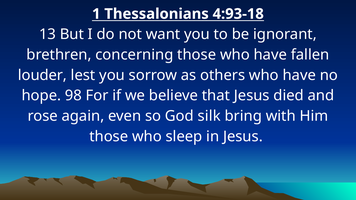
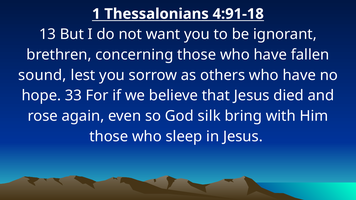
4:93-18: 4:93-18 -> 4:91-18 (238, 14)
louder: louder -> sound (42, 75)
98: 98 -> 33 (73, 96)
